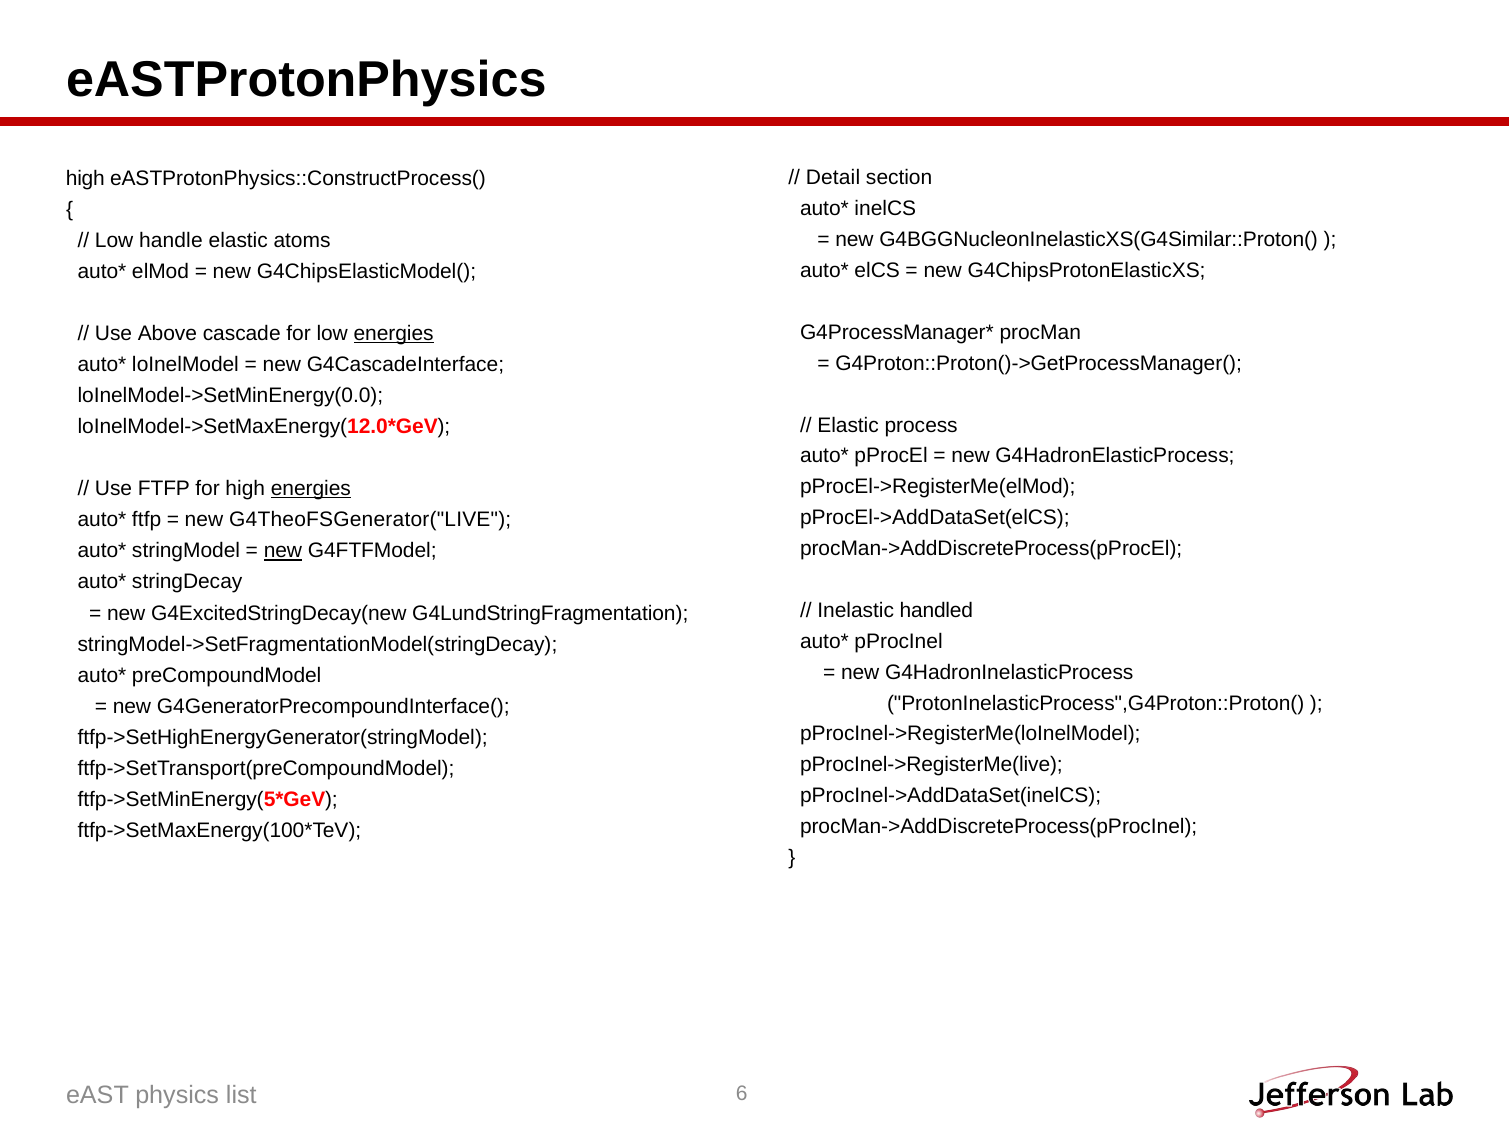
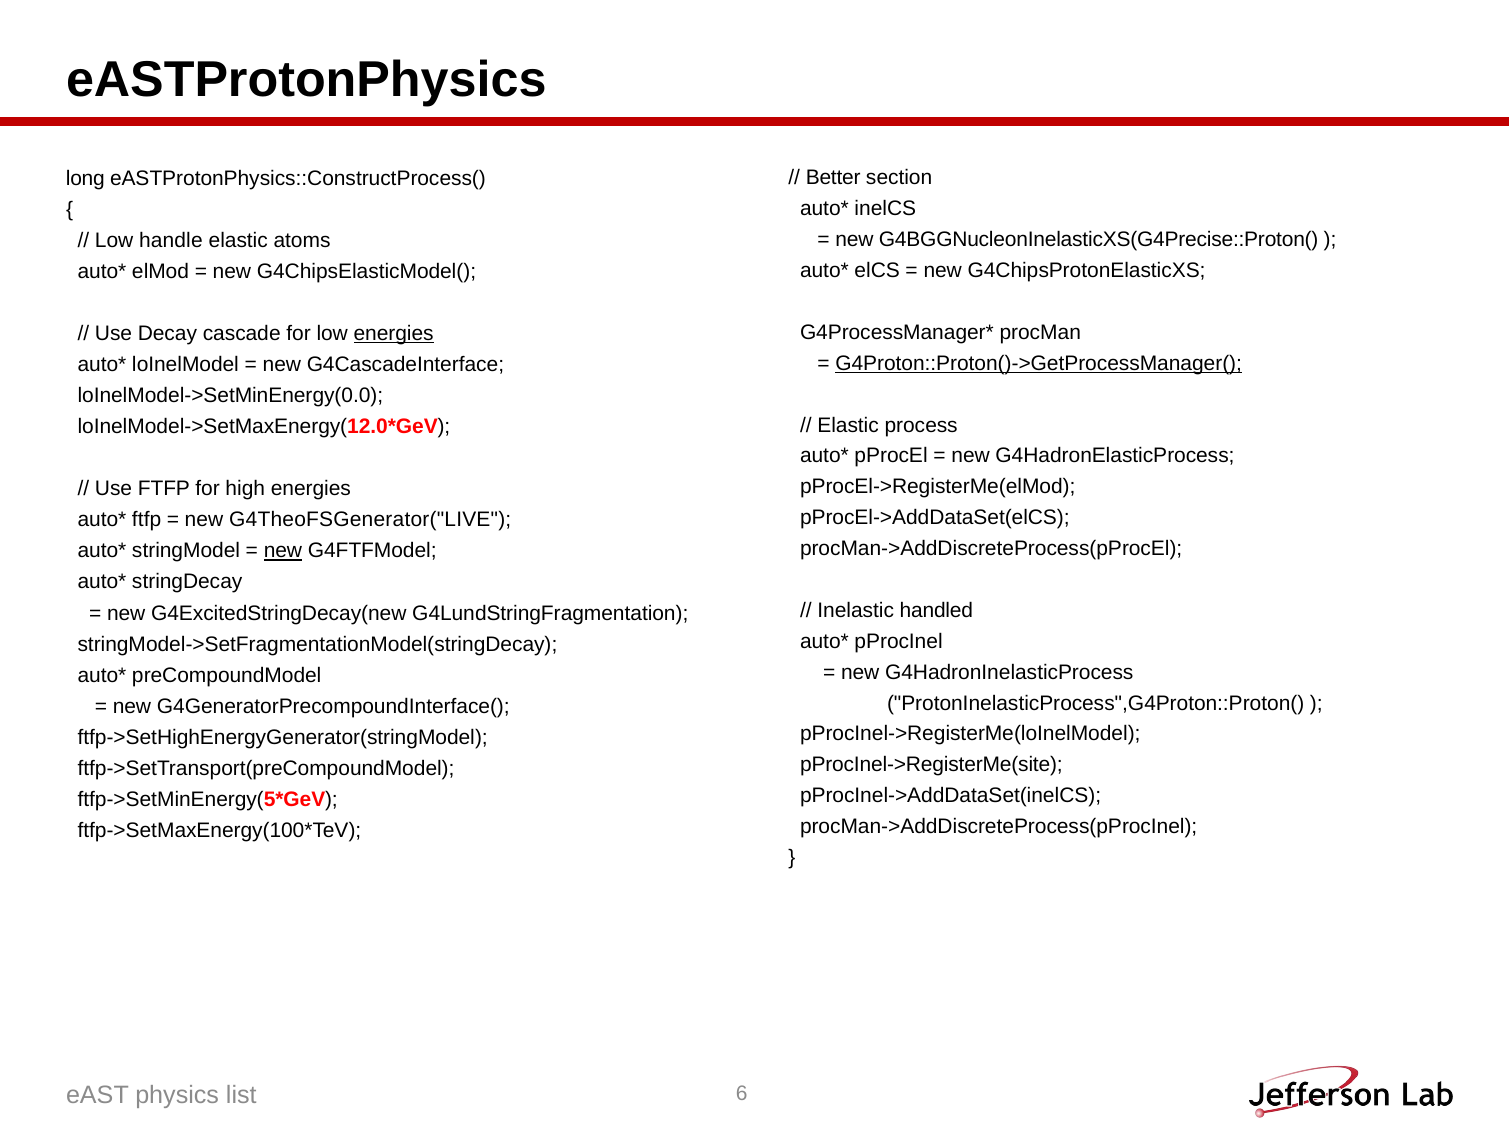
Detail: Detail -> Better (833, 178)
high: high -> long (85, 178)
G4BGGNucleonInelasticXS(G4Similar::Proton(: G4BGGNucleonInelasticXS(G4Similar::Proton( -> G4BGGNucleonInelasticXS(G4Precise::Proton( (1099, 240)
Above: Above -> Decay (167, 333)
G4Proton::Proton()->GetProcessManager( underline: none -> present (1039, 363)
energies underline: present -> none (311, 489)
pProcInel->RegisterMe(live: pProcInel->RegisterMe(live -> pProcInel->RegisterMe(site (931, 765)
